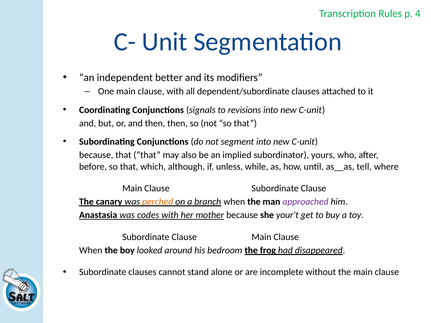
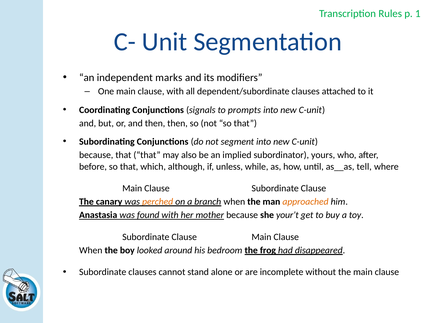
4: 4 -> 1 (418, 14)
better: better -> marks (169, 78)
revisions: revisions -> prompts (244, 110)
approached colour: purple -> orange (305, 202)
codes: codes -> found (148, 215)
